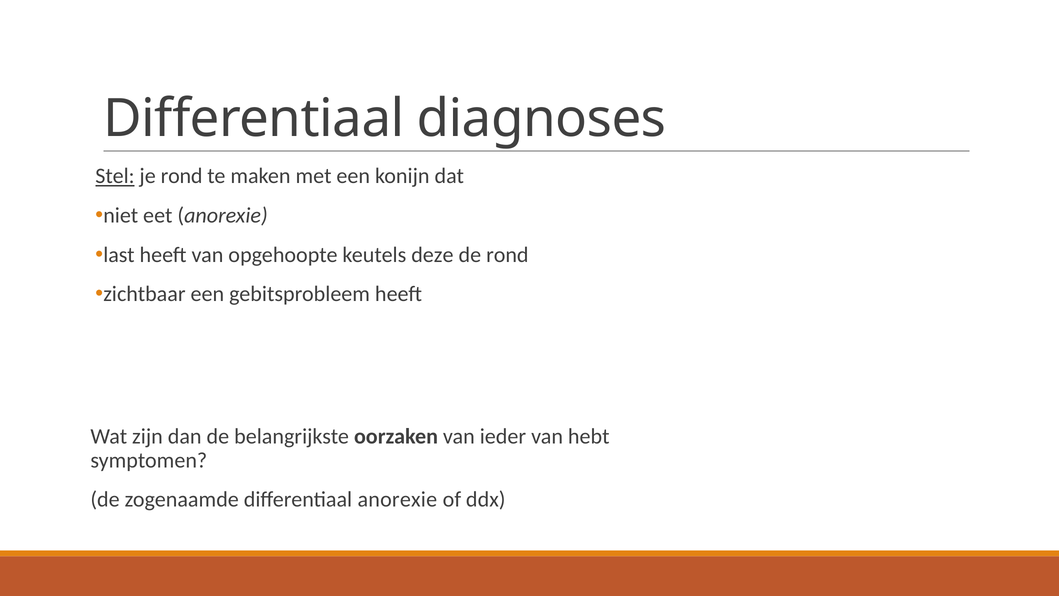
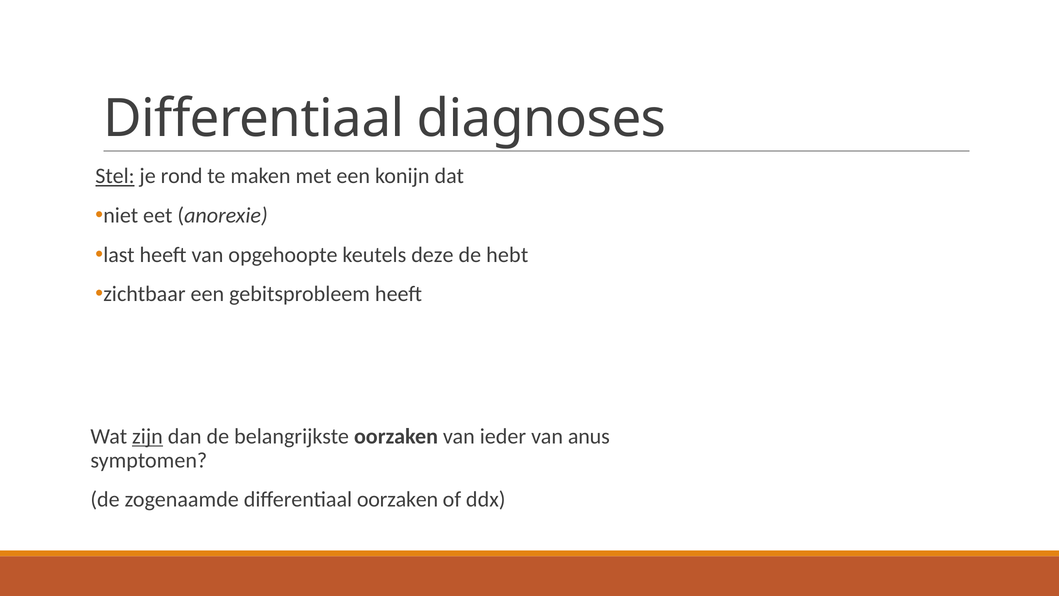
de rond: rond -> hebt (507, 255)
zijn underline: none -> present (147, 436)
hebt: hebt -> anus (589, 436)
differentiaal anorexie: anorexie -> oorzaken (398, 499)
